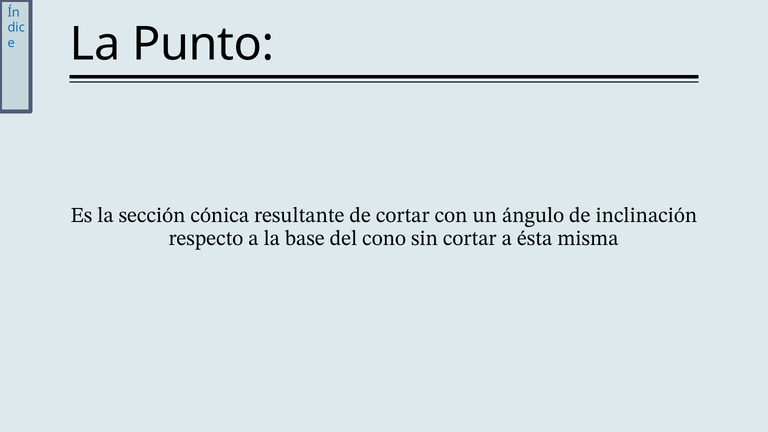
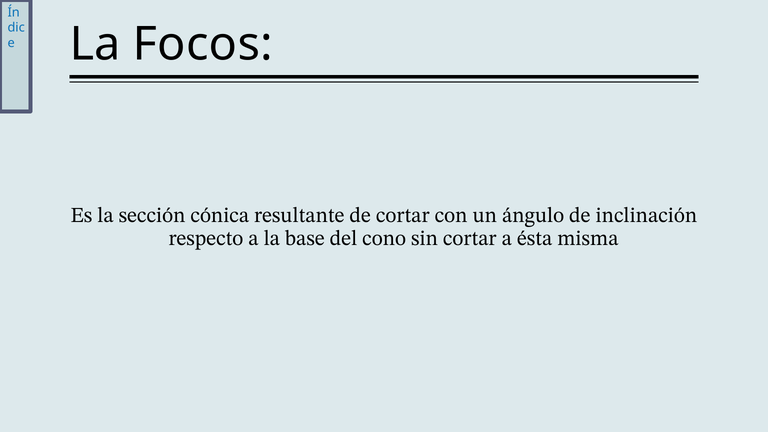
Punto: Punto -> Focos (203, 44)
